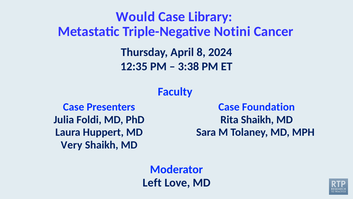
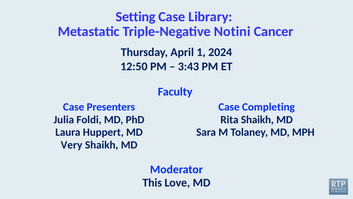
Would: Would -> Setting (136, 17)
8: 8 -> 1 (201, 52)
12:35: 12:35 -> 12:50 (134, 66)
3:38: 3:38 -> 3:43 (188, 66)
Foundation: Foundation -> Completing (268, 107)
Left: Left -> This (152, 182)
